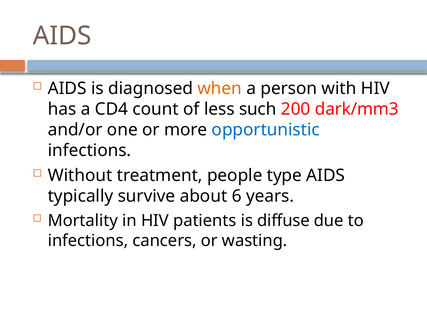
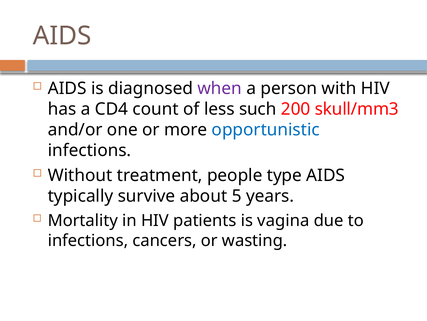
when colour: orange -> purple (220, 88)
dark/mm3: dark/mm3 -> skull/mm3 (357, 109)
6: 6 -> 5 (237, 196)
diffuse: diffuse -> vagina (283, 220)
